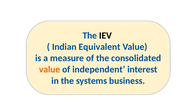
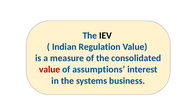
Equivalent: Equivalent -> Regulation (100, 47)
value colour: orange -> red (50, 69)
independent: independent -> assumptions (99, 69)
